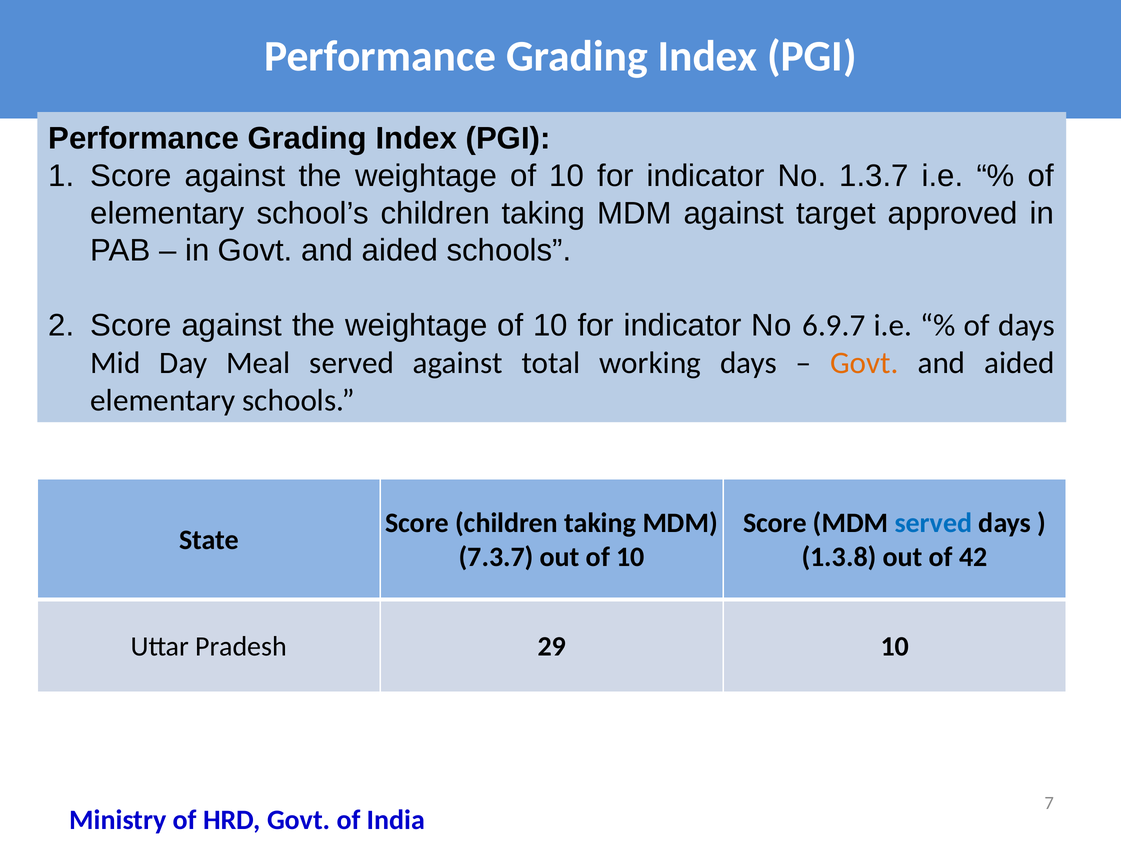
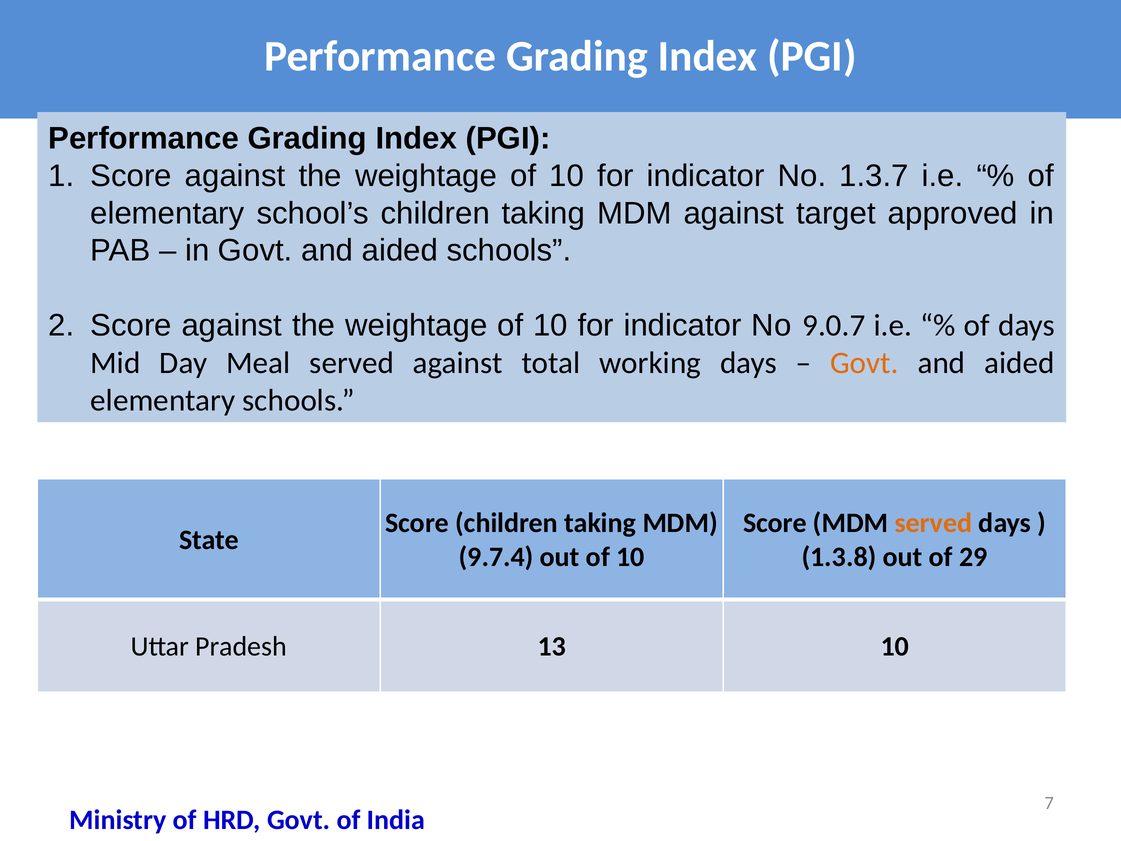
6.9.7: 6.9.7 -> 9.0.7 (834, 325)
served colour: blue -> orange (933, 523)
7.3.7: 7.3.7 -> 9.7.4 (496, 557)
42: 42 -> 29 (973, 557)
29: 29 -> 13 (552, 646)
